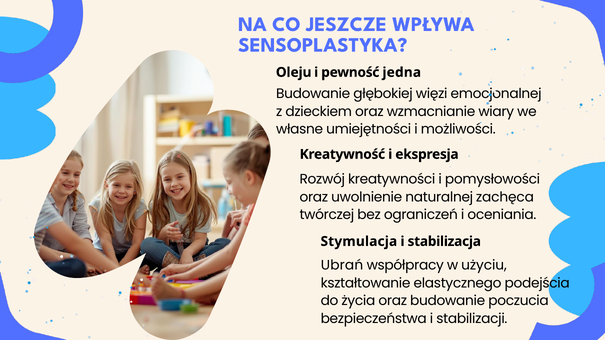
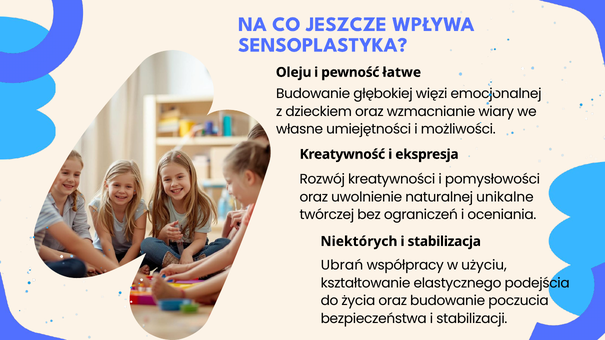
jedna: jedna -> łatwe (402, 72)
zachęca: zachęca -> unikalne (505, 197)
Stymulacja: Stymulacja -> Niektórych (359, 242)
